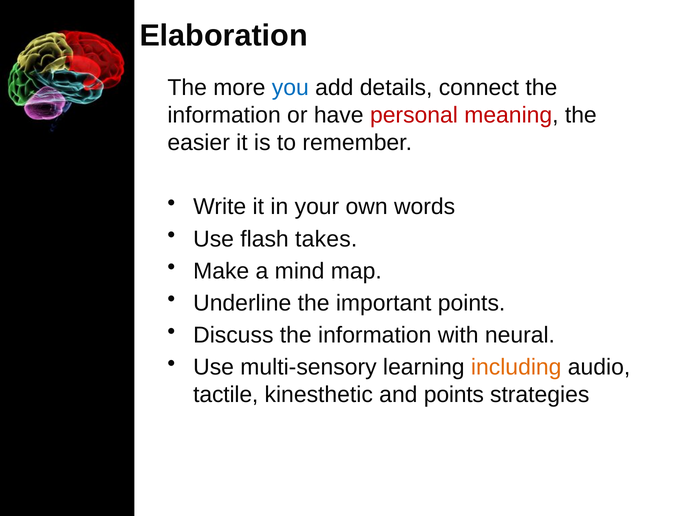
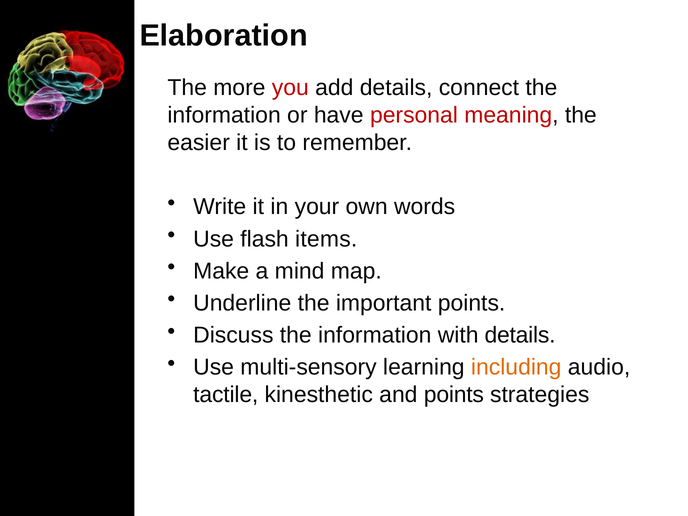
you colour: blue -> red (290, 88)
takes: takes -> items (326, 239)
with neural: neural -> details (520, 335)
